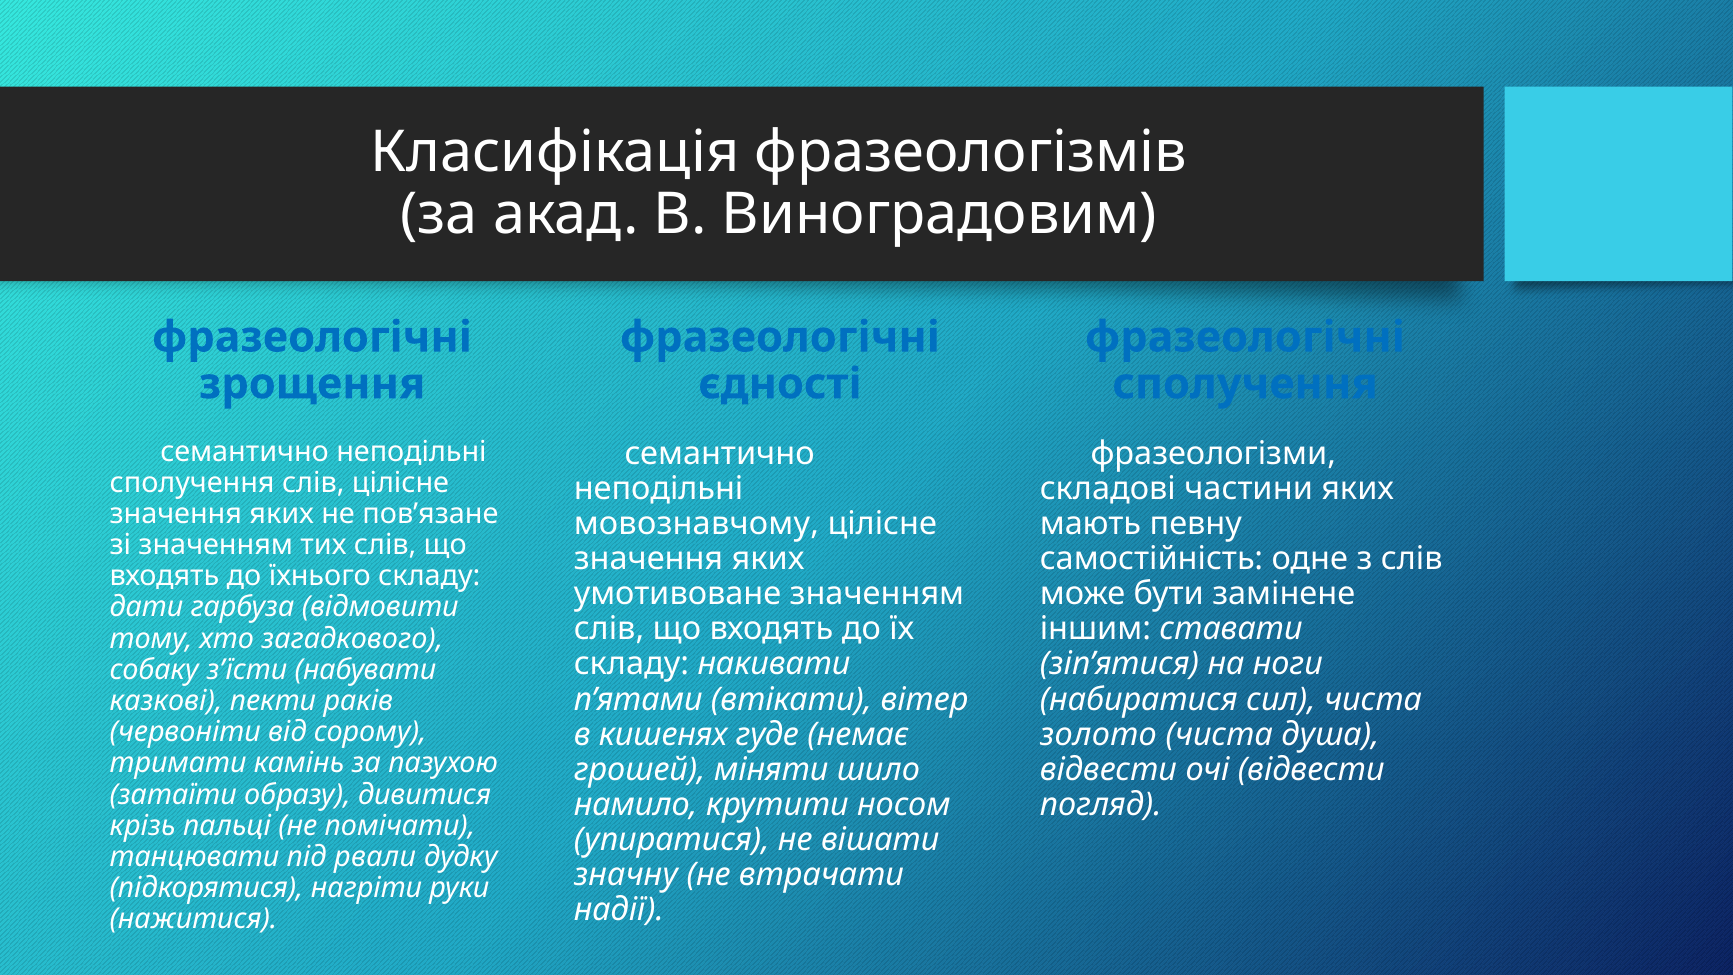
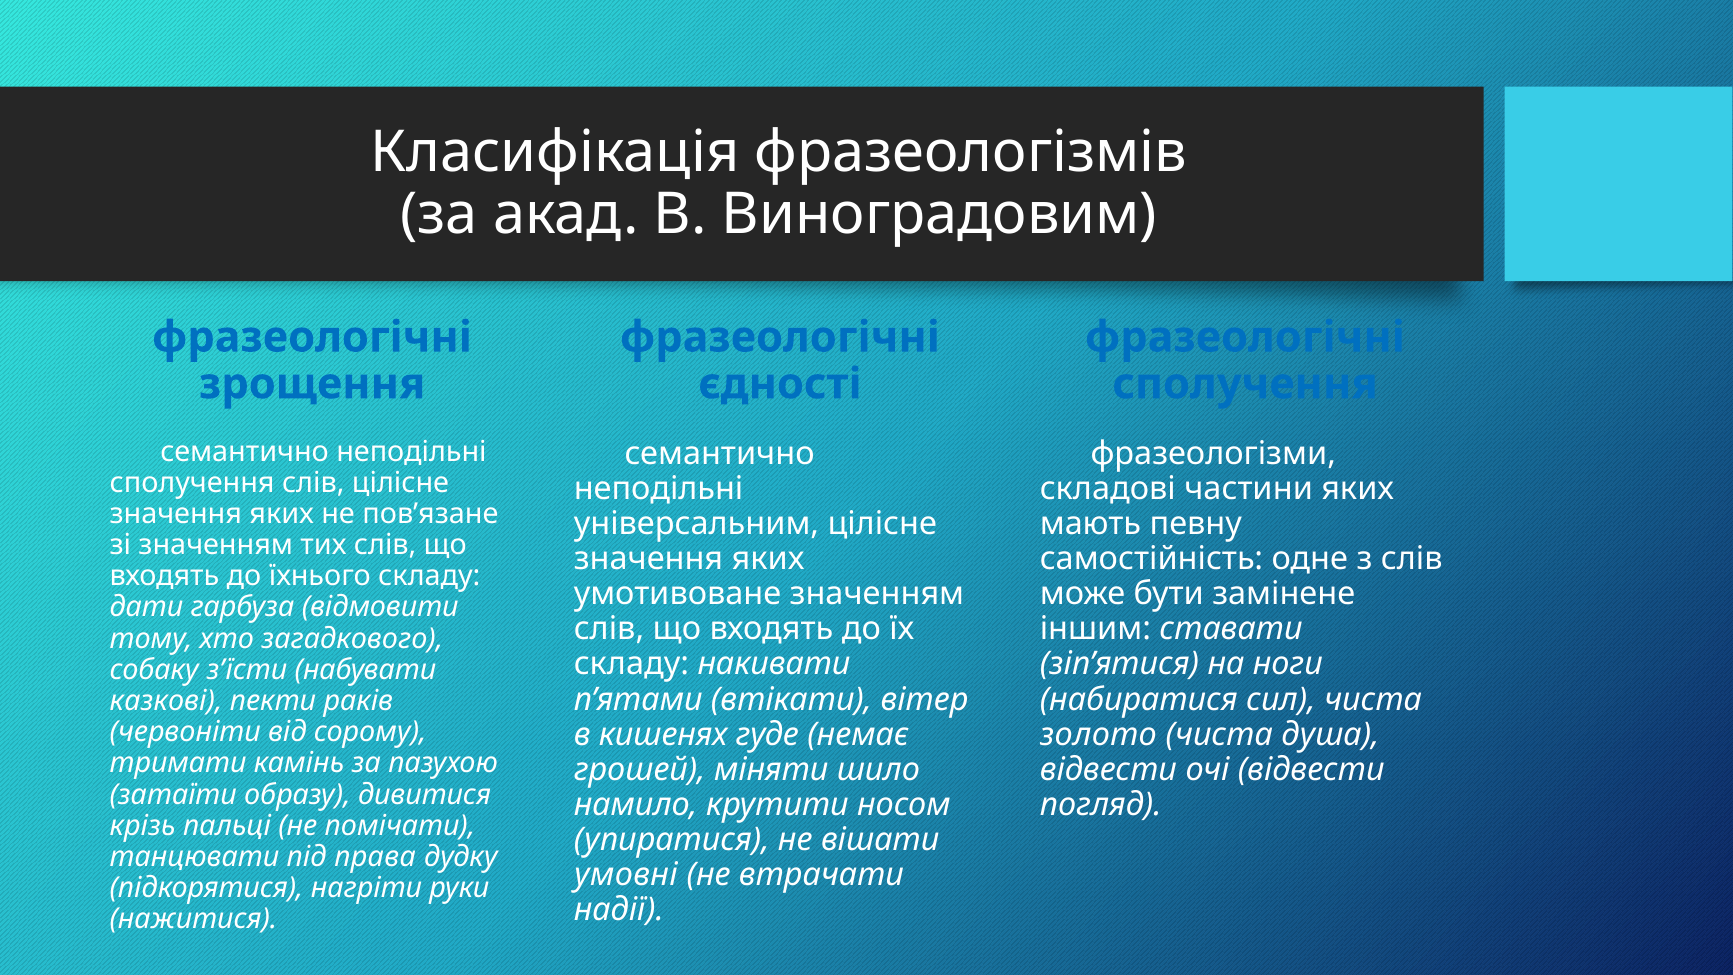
мовознавчому: мовознавчому -> універсальним (697, 524)
рвали: рвали -> права (375, 857)
значну: значну -> умовні (626, 875)
